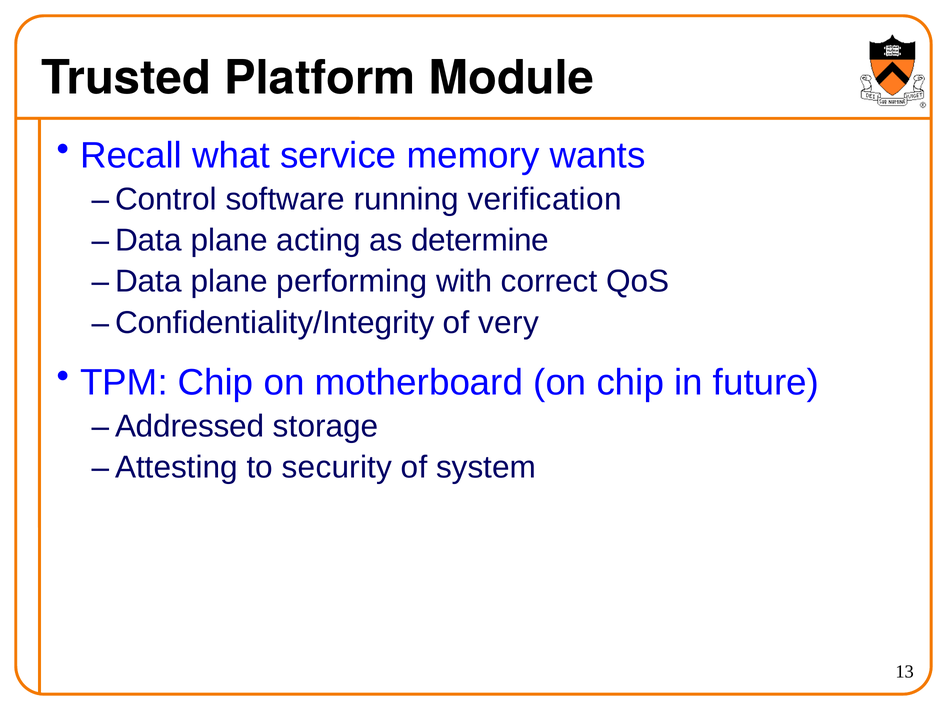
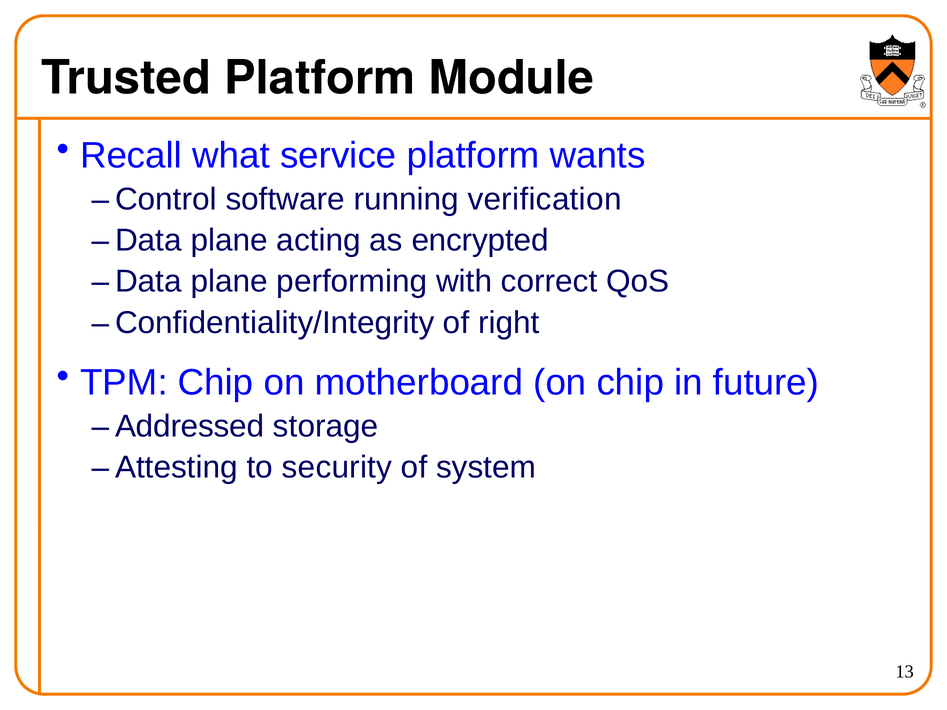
service memory: memory -> platform (473, 156)
determine: determine -> encrypted (480, 241)
very: very -> right (509, 323)
